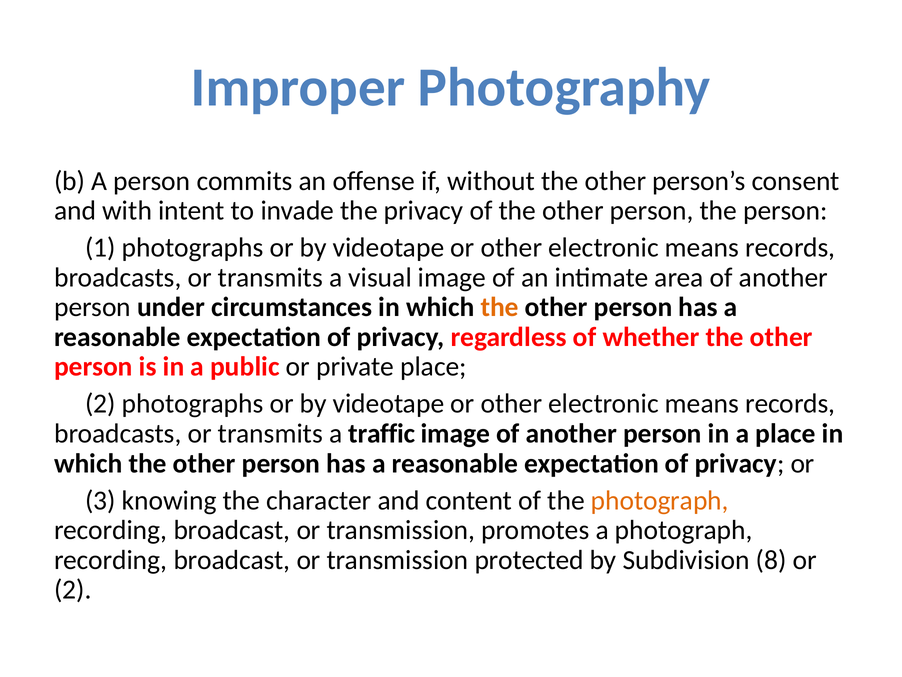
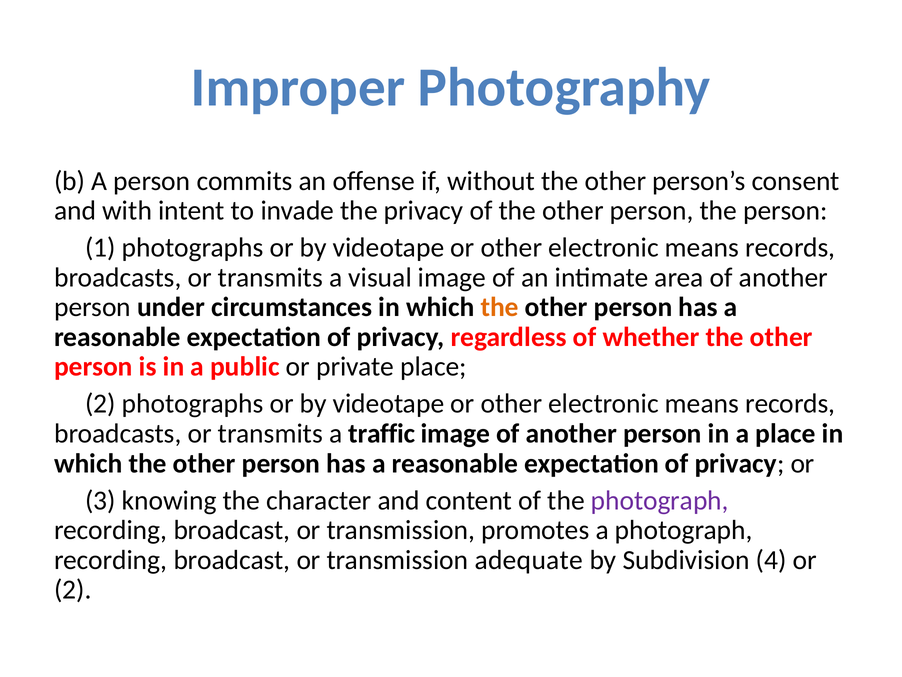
photograph colour: orange -> purple (660, 500)
protected: protected -> adequate (529, 560)
8: 8 -> 4 (771, 560)
